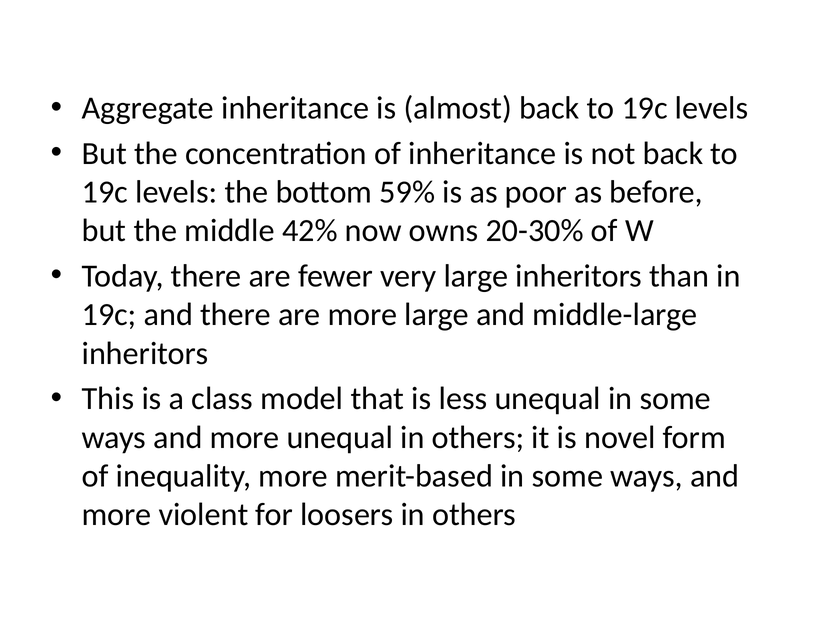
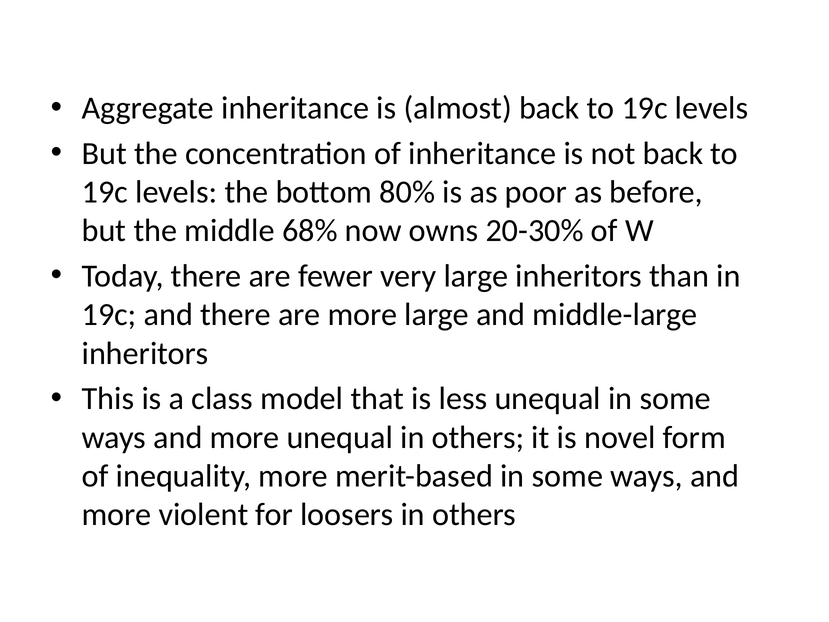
59%: 59% -> 80% (407, 192)
42%: 42% -> 68% (310, 231)
